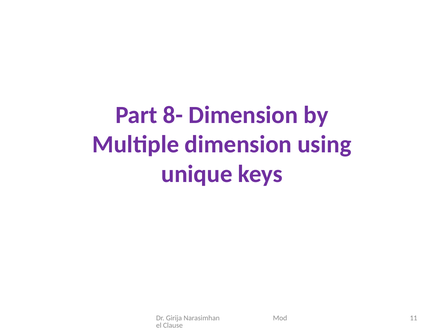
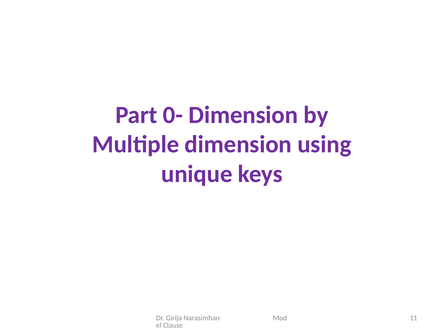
8-: 8- -> 0- (173, 115)
